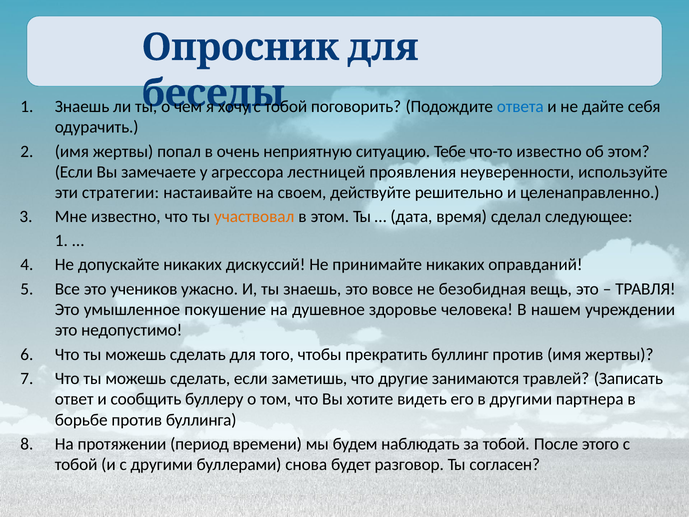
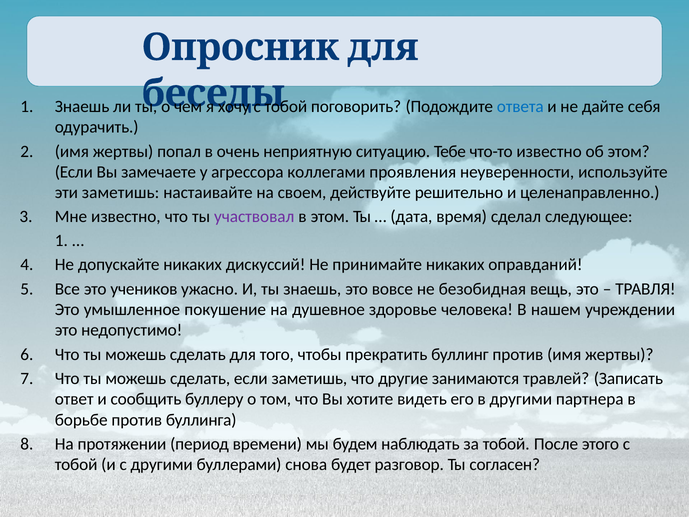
лестницей: лестницей -> коллегами (326, 172)
эти стратегии: стратегии -> заметишь (121, 193)
участвовал colour: orange -> purple (254, 217)
